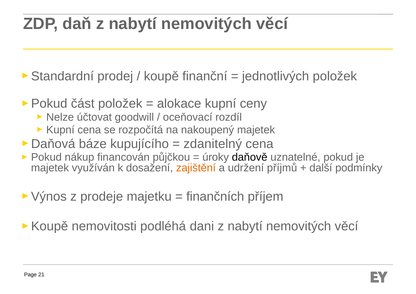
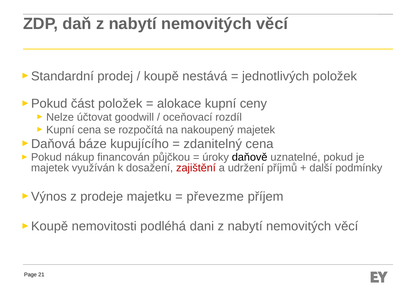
finanční: finanční -> nestává (205, 76)
zajištění colour: orange -> red (196, 168)
finančních: finančních -> převezme (215, 197)
